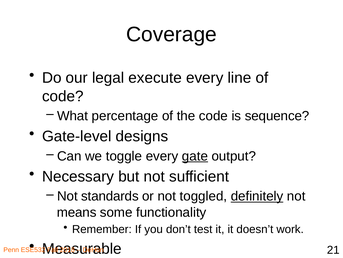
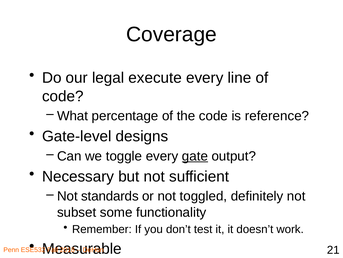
sequence: sequence -> reference (277, 116)
definitely underline: present -> none (257, 196)
means: means -> subset (77, 212)
